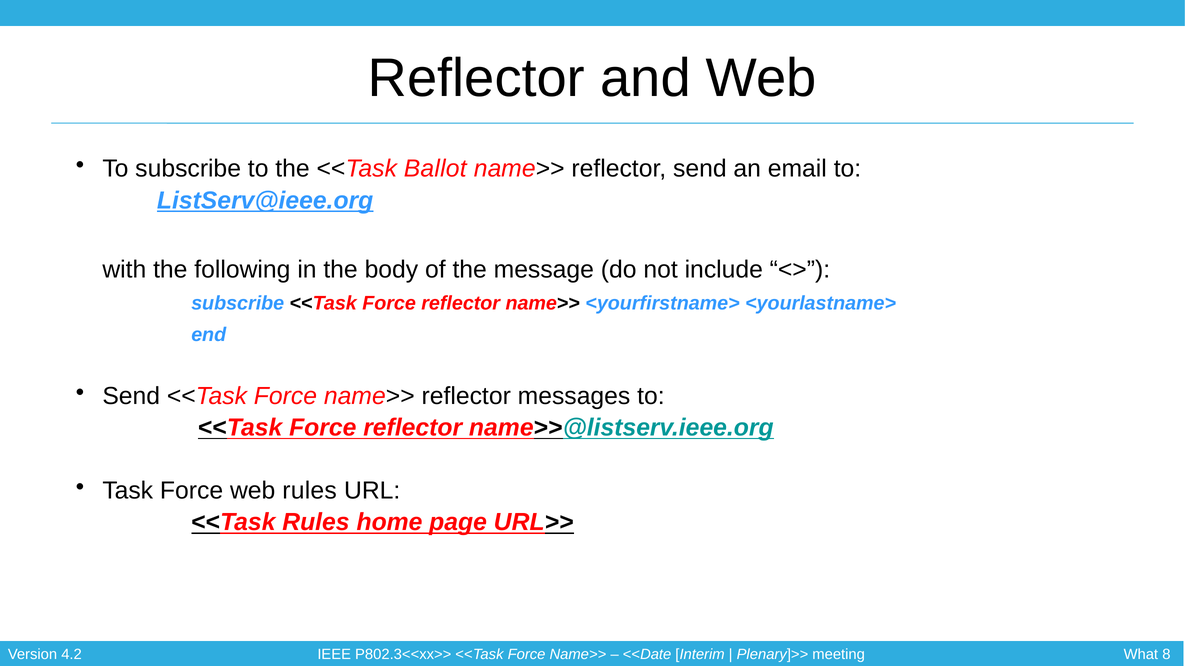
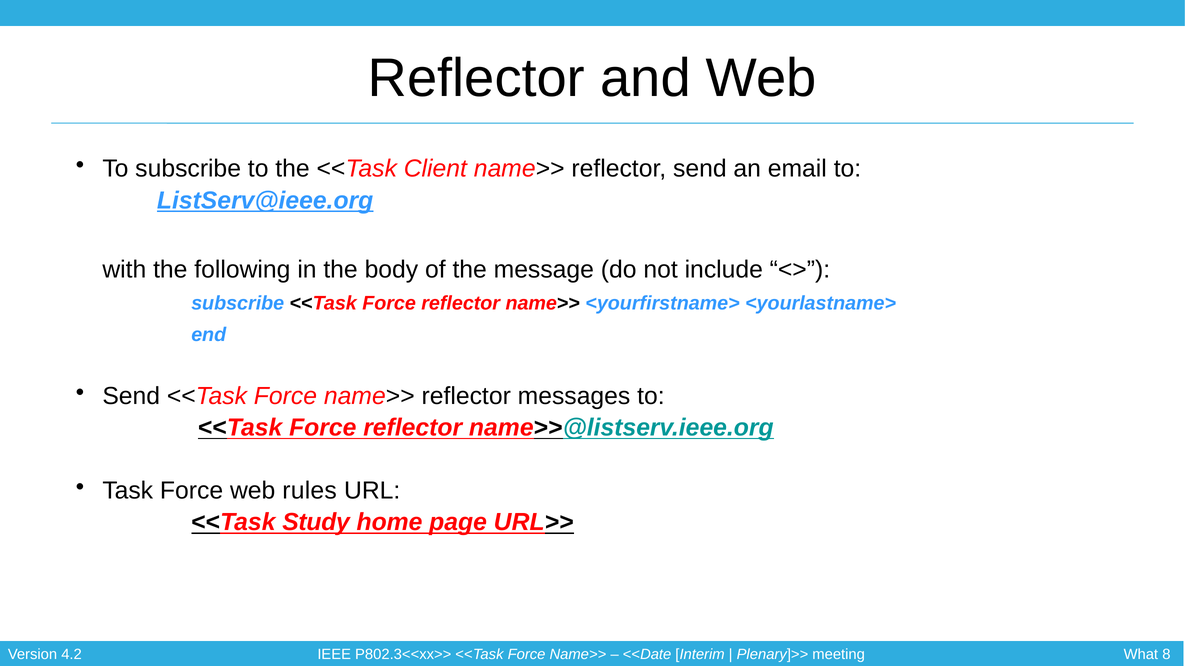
Ballot: Ballot -> Client (435, 169)
<<Task Rules: Rules -> Study (316, 523)
